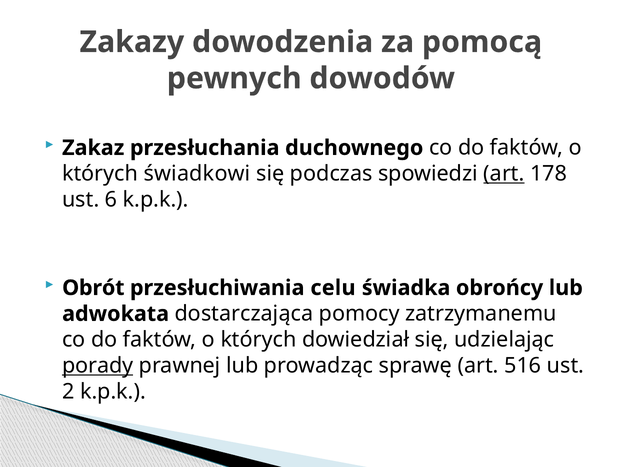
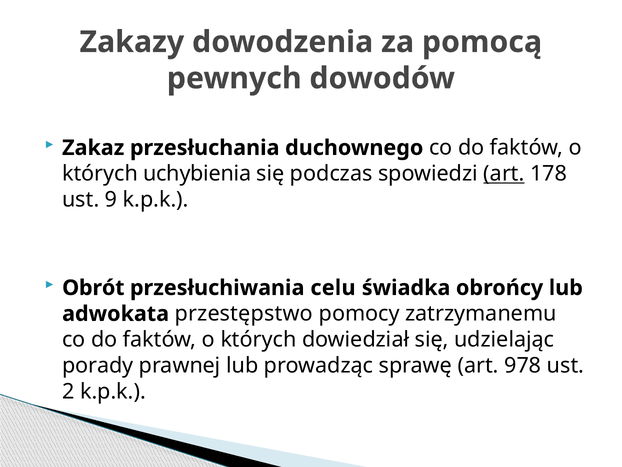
świadkowi: świadkowi -> uchybienia (197, 174)
6: 6 -> 9 (111, 199)
dostarczająca: dostarczająca -> przestępstwo (244, 313)
porady underline: present -> none (98, 365)
516: 516 -> 978 (523, 365)
